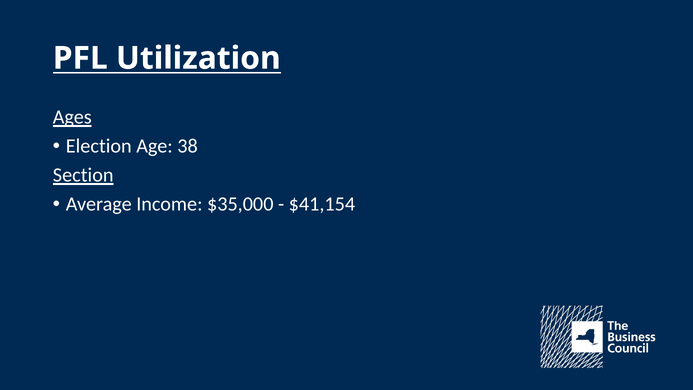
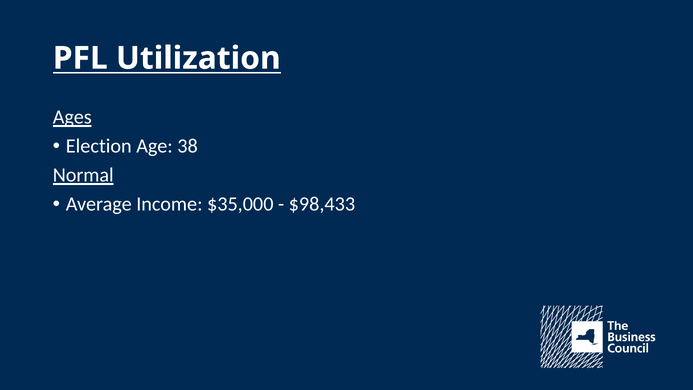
Section: Section -> Normal (83, 175)
$41,154: $41,154 -> $98,433 (322, 204)
